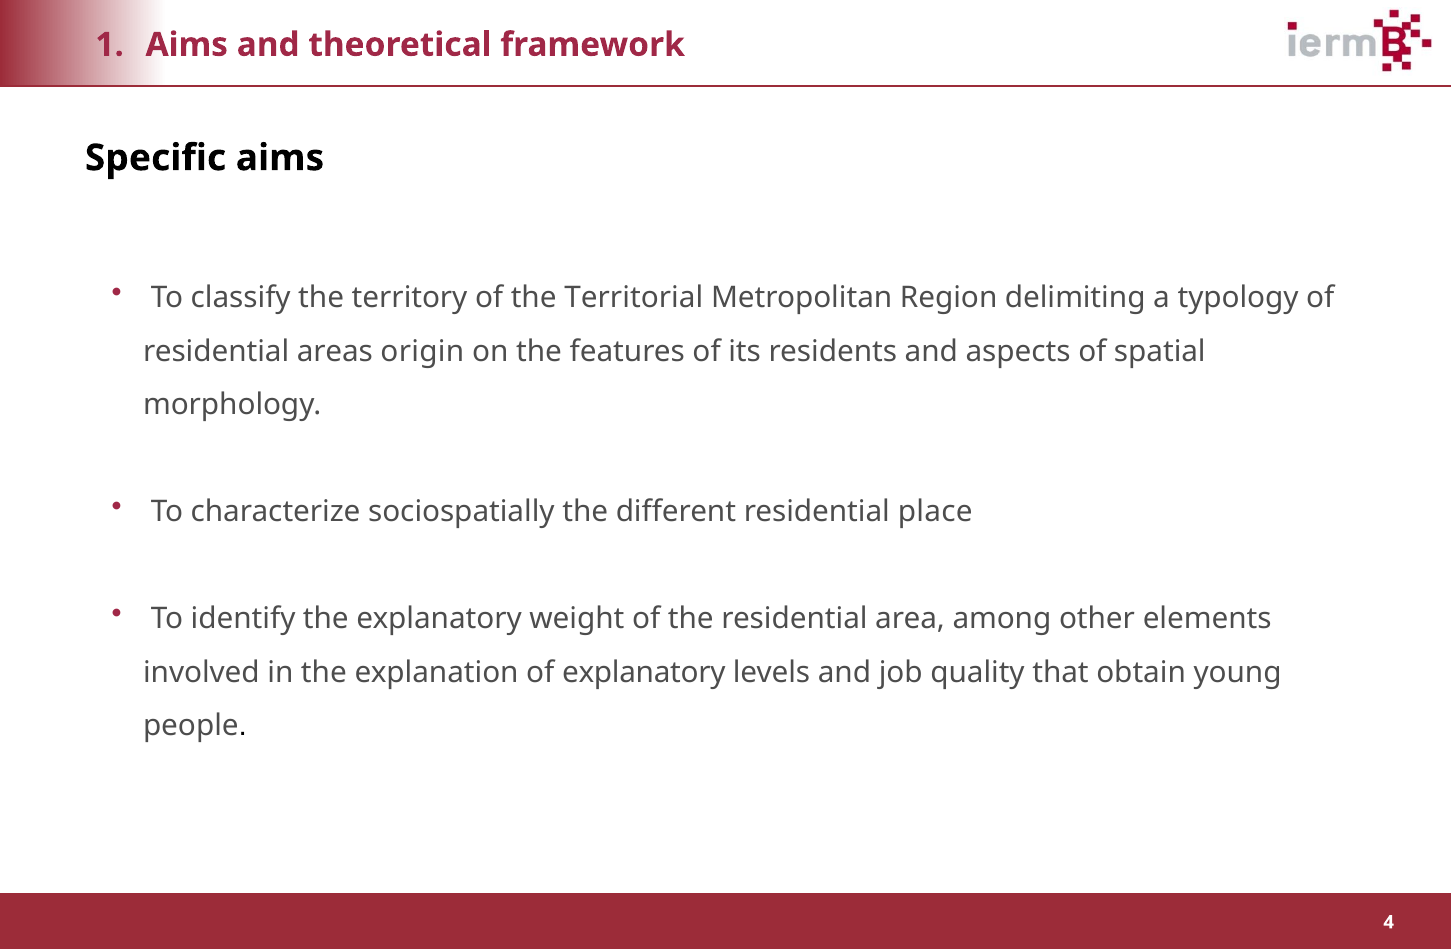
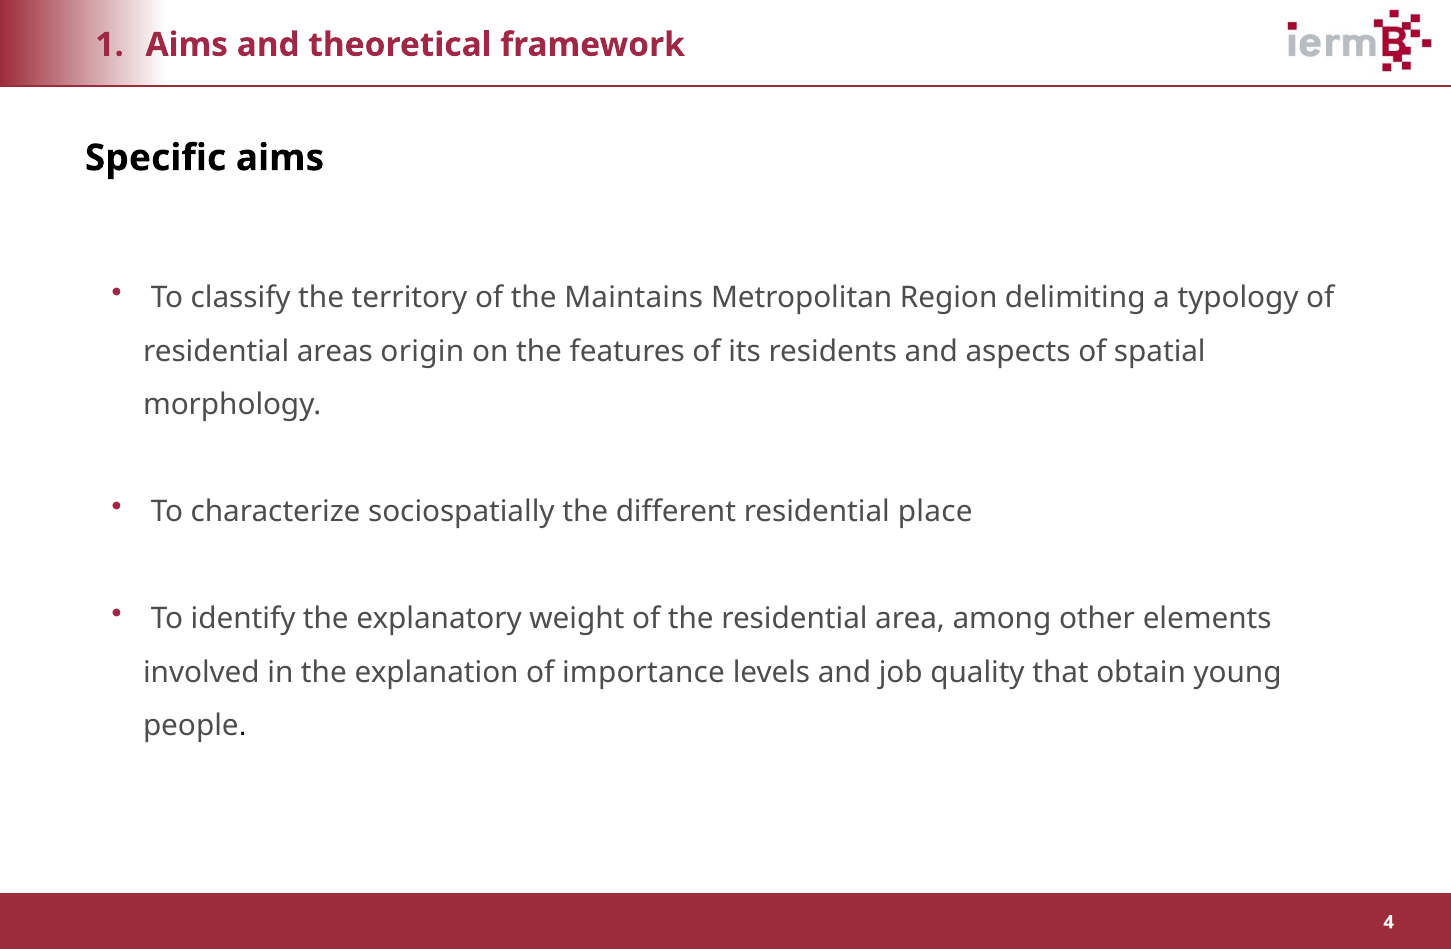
Territorial: Territorial -> Maintains (634, 298)
of explanatory: explanatory -> importance (644, 672)
